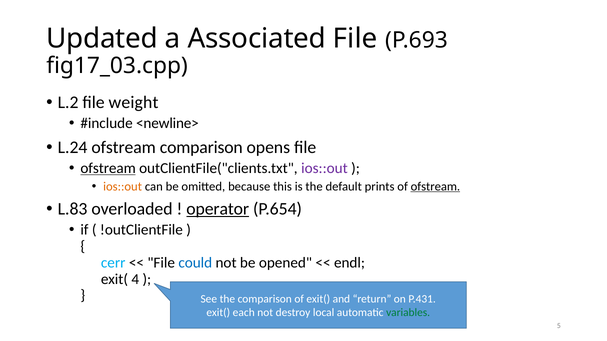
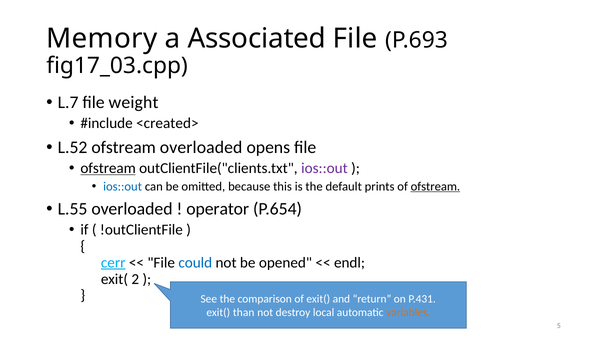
Updated: Updated -> Memory (102, 39)
L.2: L.2 -> L.7 (68, 103)
<newline>: <newline> -> <created> (167, 124)
L.24: L.24 -> L.52 (73, 148)
ofstream comparison: comparison -> overloaded (201, 148)
ios::out colour: orange -> blue (123, 187)
L.83: L.83 -> L.55 (73, 209)
operator underline: present -> none (218, 209)
cerr underline: none -> present (113, 263)
4: 4 -> 2 (135, 279)
each: each -> than (244, 313)
variables colour: green -> orange (408, 313)
